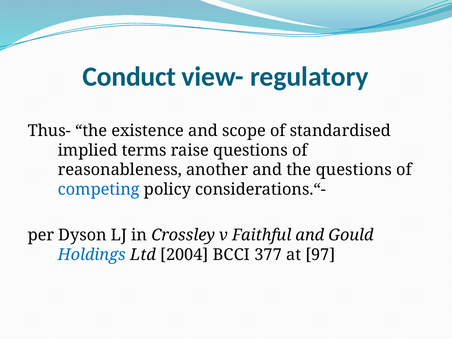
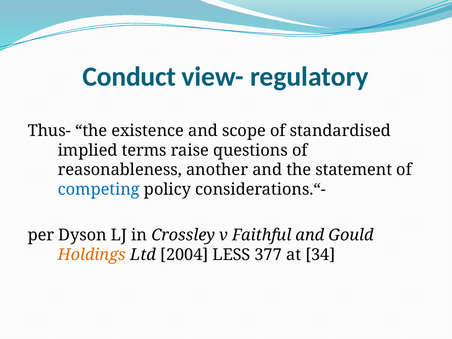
the questions: questions -> statement (354, 170)
Holdings colour: blue -> orange (92, 255)
BCCI: BCCI -> LESS (232, 255)
97: 97 -> 34 (320, 255)
